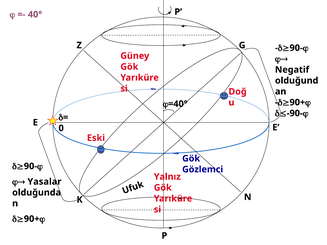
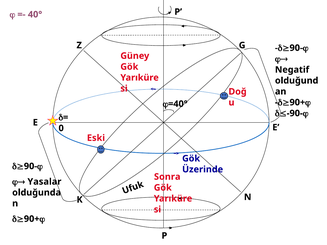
Gözlemci: Gözlemci -> Üzerinde (203, 170)
Yalnız: Yalnız -> Sonra (167, 177)
